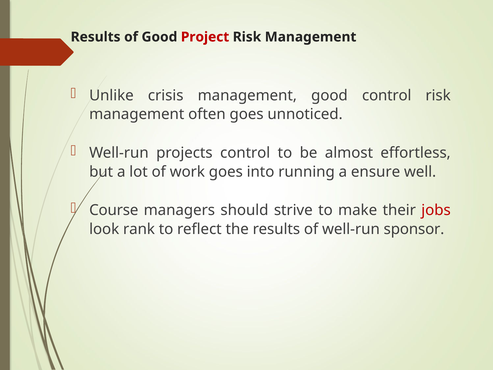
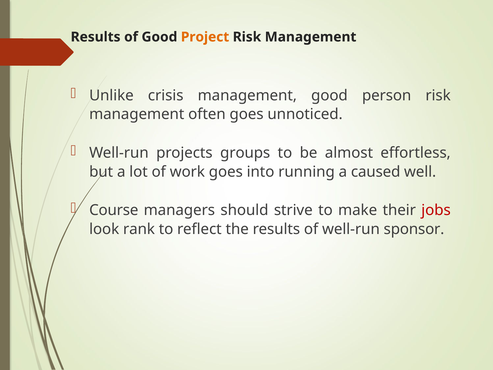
Project colour: red -> orange (205, 37)
good control: control -> person (387, 95)
projects control: control -> groups (245, 153)
ensure: ensure -> caused (376, 172)
